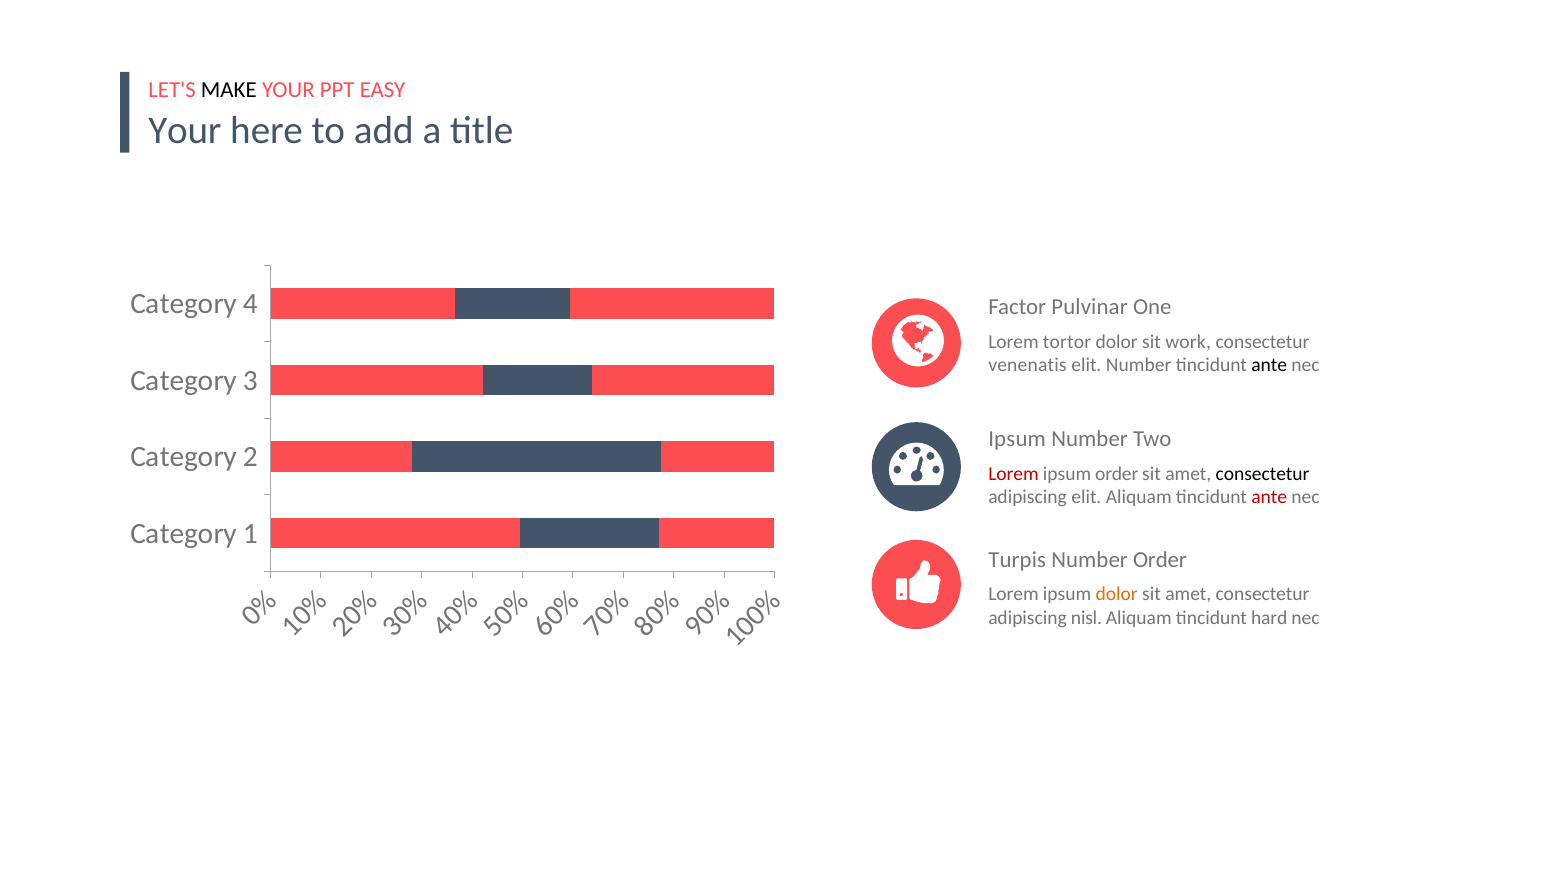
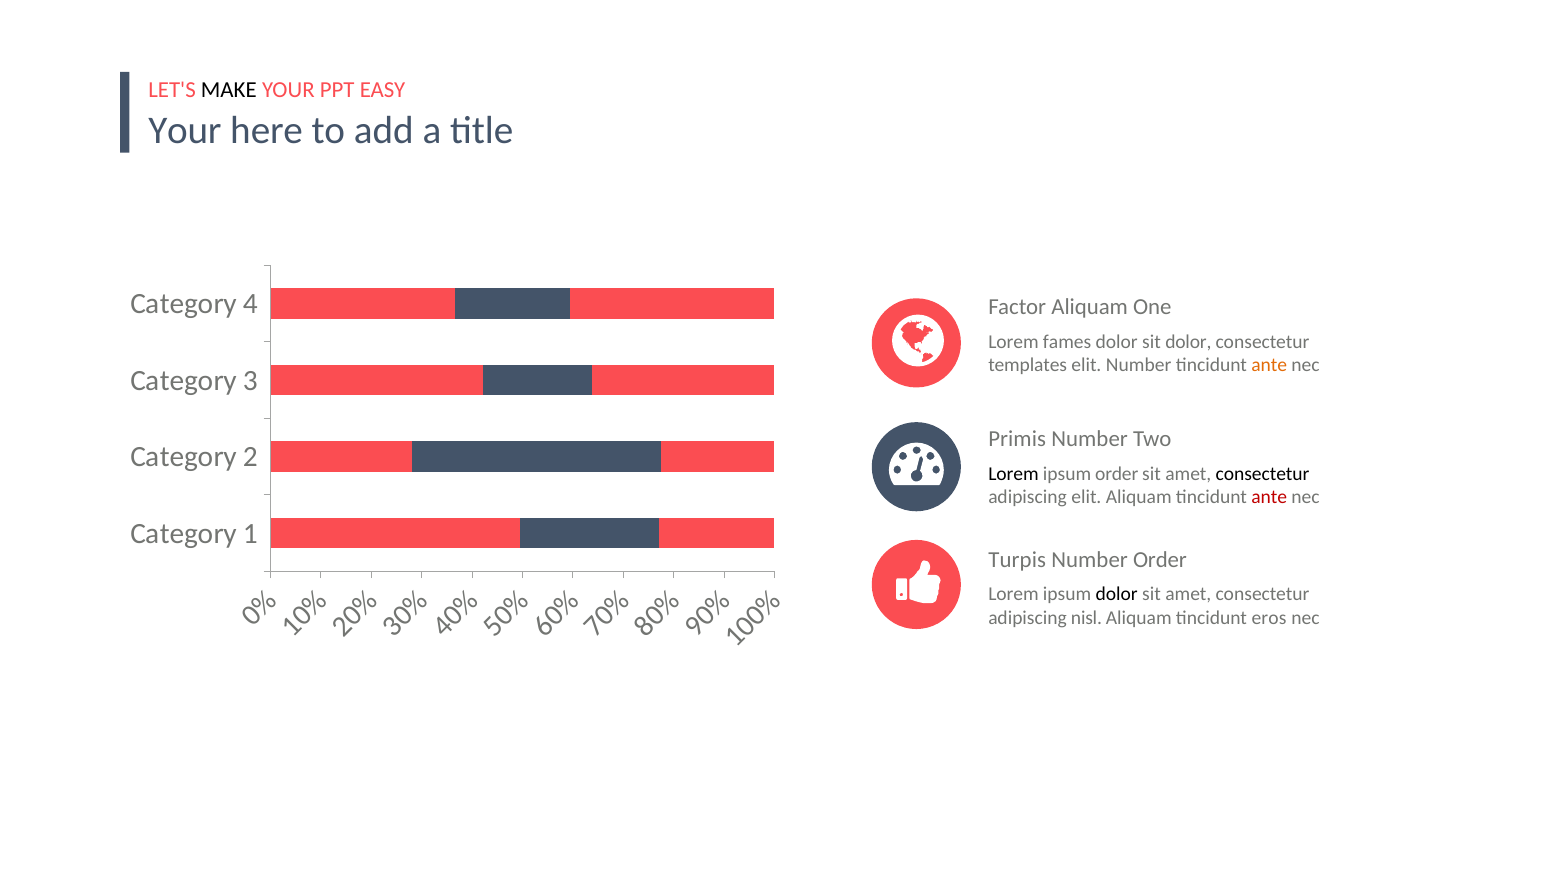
Factor Pulvinar: Pulvinar -> Aliquam (1090, 307)
tortor: tortor -> fames (1067, 341)
sit work: work -> dolor (1188, 341)
venenatis: venenatis -> templates (1028, 365)
ante colour: black -> orange (1269, 365)
Ipsum: Ipsum -> Primis (1017, 439)
Lorem colour: red -> black (1014, 474)
dolor colour: orange -> black (1117, 594)
hard: hard -> eros (1269, 618)
